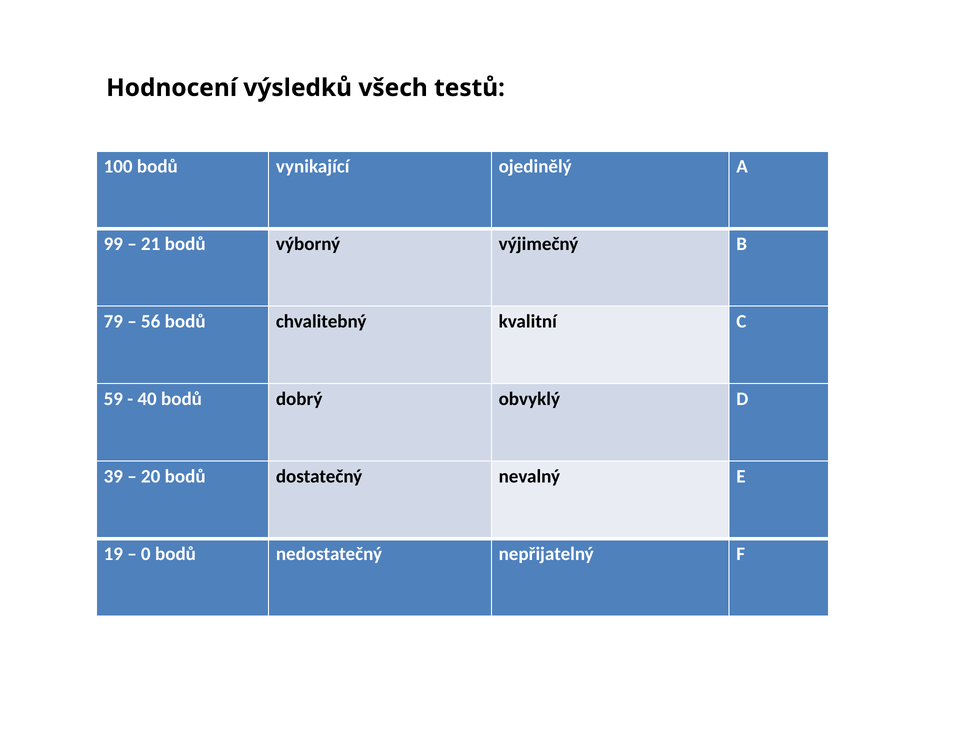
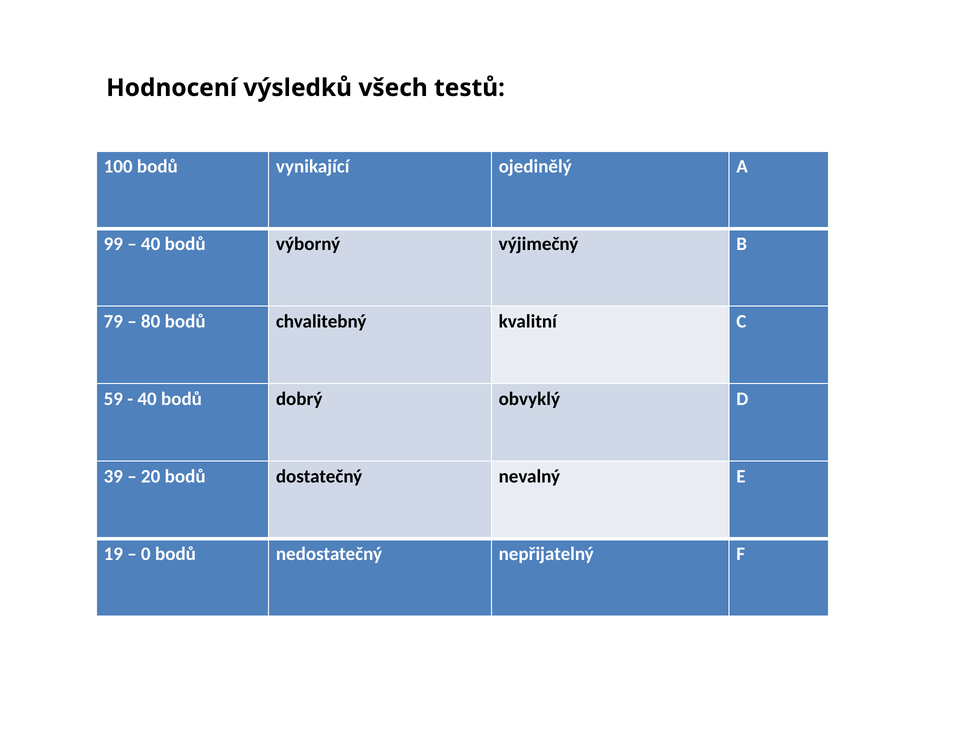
21: 21 -> 40 (151, 244)
56: 56 -> 80 (151, 322)
